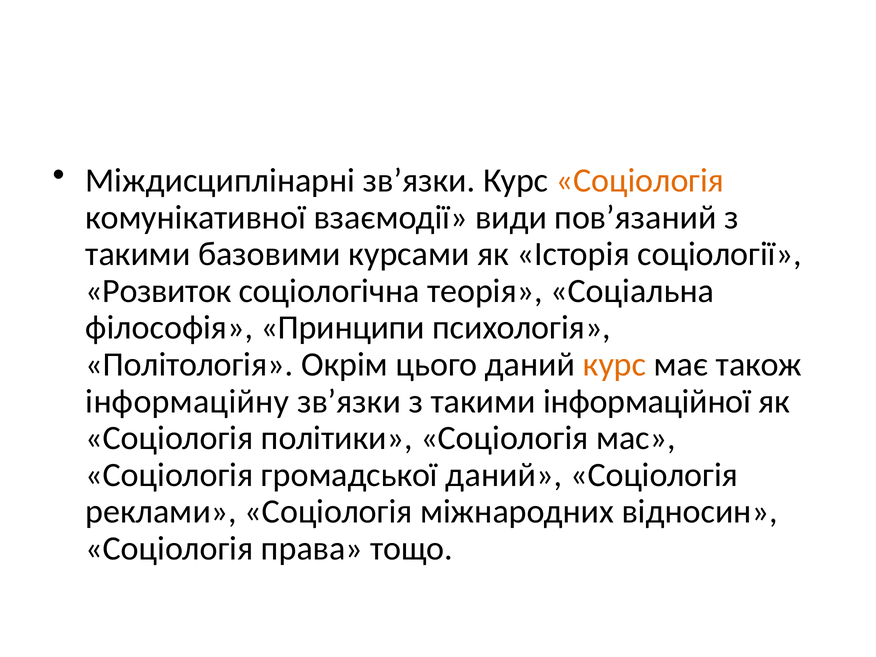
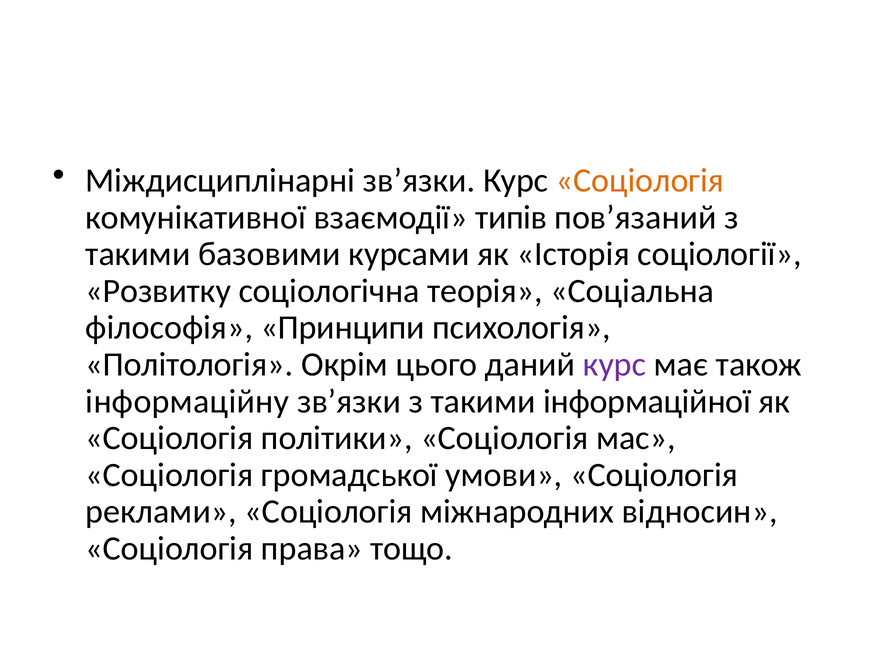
види: види -> типів (511, 217)
Розвиток: Розвиток -> Розвитку (158, 291)
курс colour: orange -> purple (615, 365)
громадської даний: даний -> умови (504, 475)
